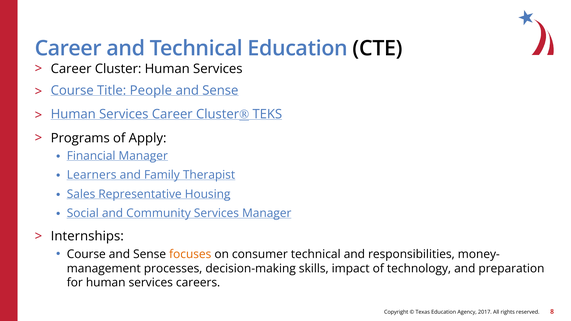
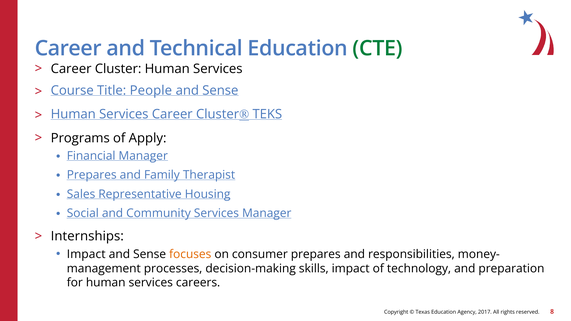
CTE colour: black -> green (378, 48)
Learners: Learners -> Prepares (92, 175)
Course: Course -> Impact (86, 254)
consumer technical: technical -> prepares (316, 254)
